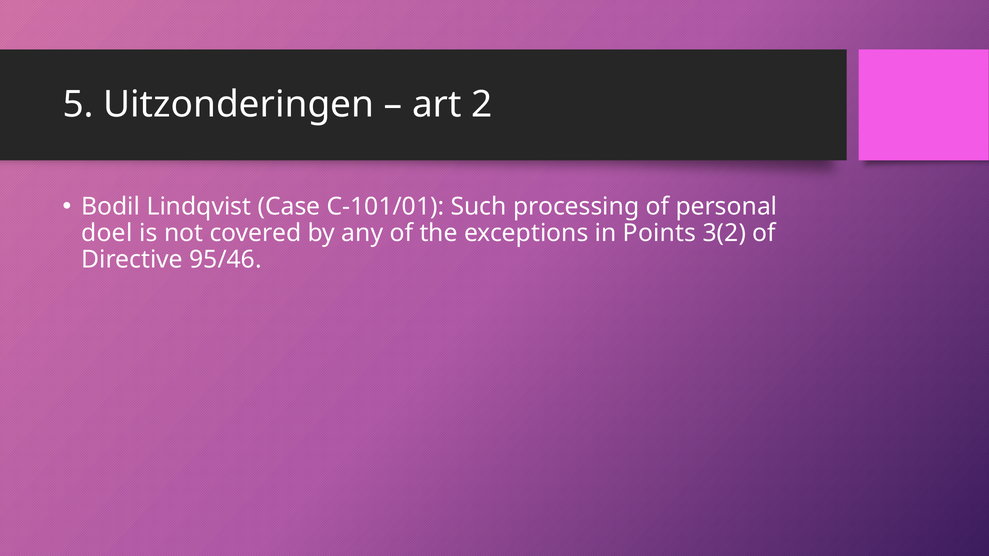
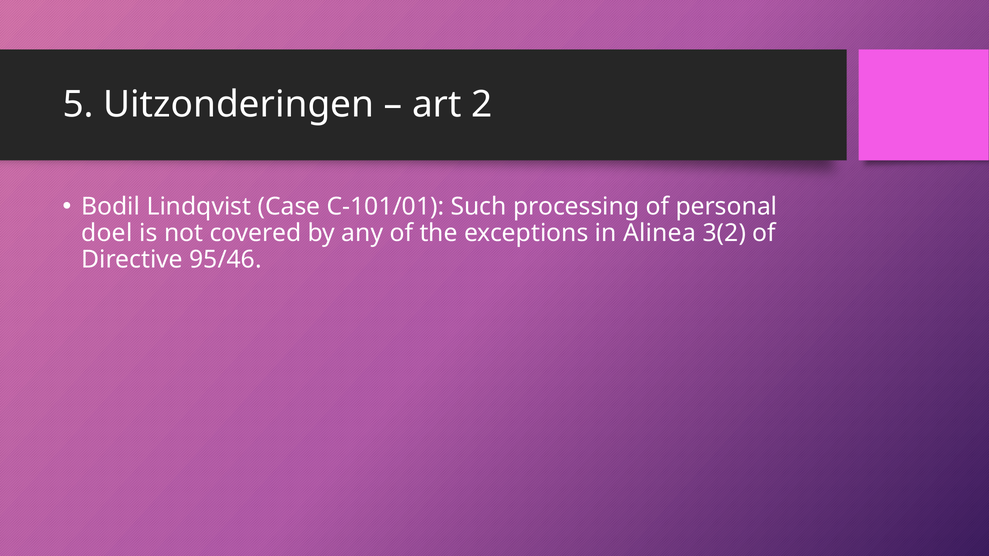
Points: Points -> Alinea (660, 233)
